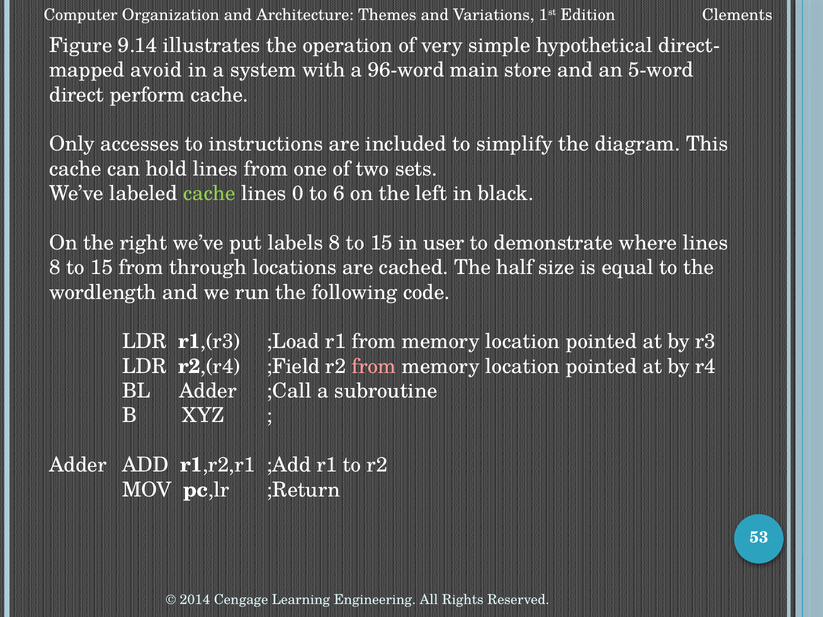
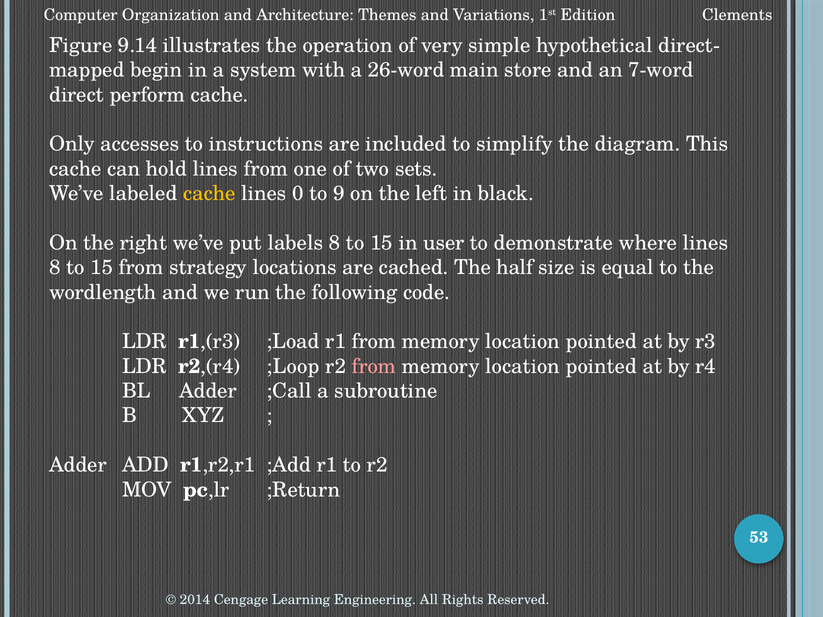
avoid: avoid -> begin (156, 70)
96-word: 96-word -> 26-word (406, 70)
5-word: 5-word -> 7-word (661, 70)
cache colour: light green -> yellow (209, 194)
6: 6 -> 9 (339, 194)
through: through -> strategy (208, 268)
;Field: ;Field -> ;Loop (293, 366)
